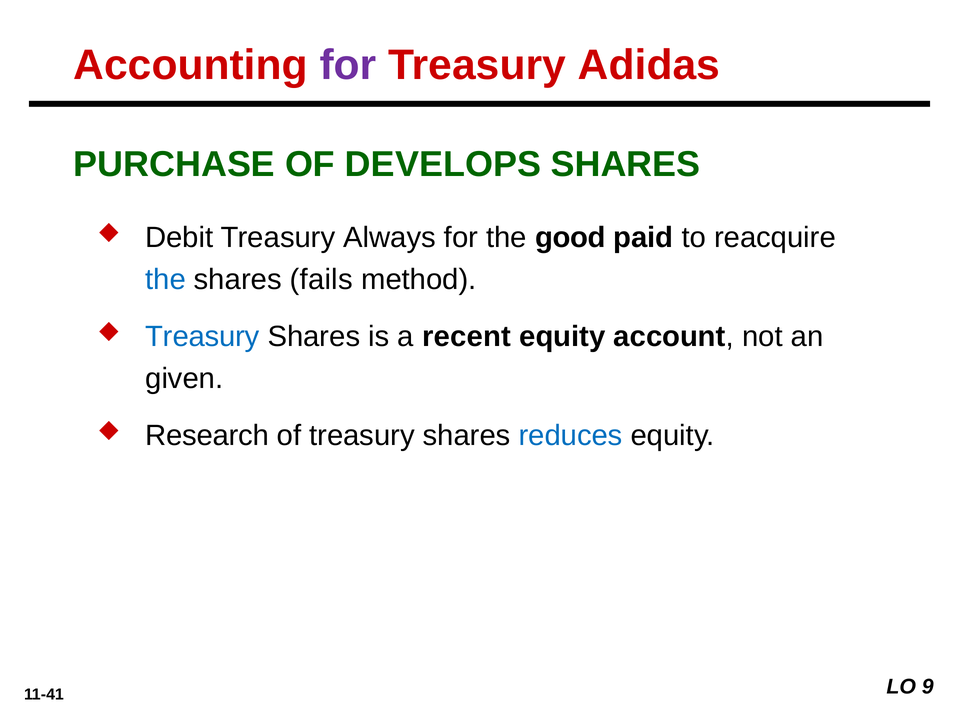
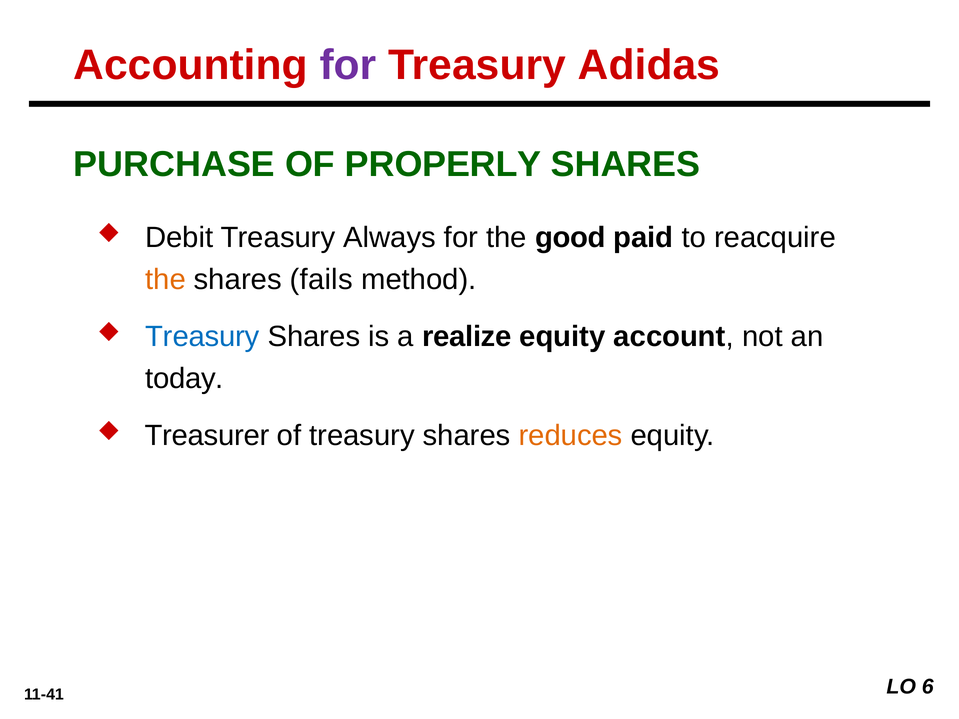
DEVELOPS: DEVELOPS -> PROPERLY (443, 165)
the colour: blue -> orange (166, 280)
recent: recent -> realize (467, 337)
given: given -> today (184, 379)
Research: Research -> Treasurer (207, 436)
reduces colour: blue -> orange (571, 436)
9: 9 -> 6 (928, 687)
